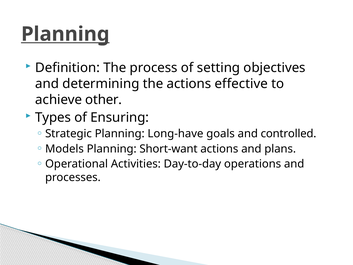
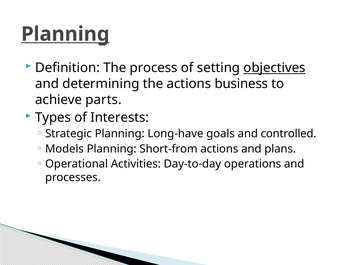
objectives underline: none -> present (275, 68)
effective: effective -> business (241, 84)
other: other -> parts (104, 100)
Ensuring: Ensuring -> Interests (120, 117)
Short-want: Short-want -> Short-from (168, 149)
